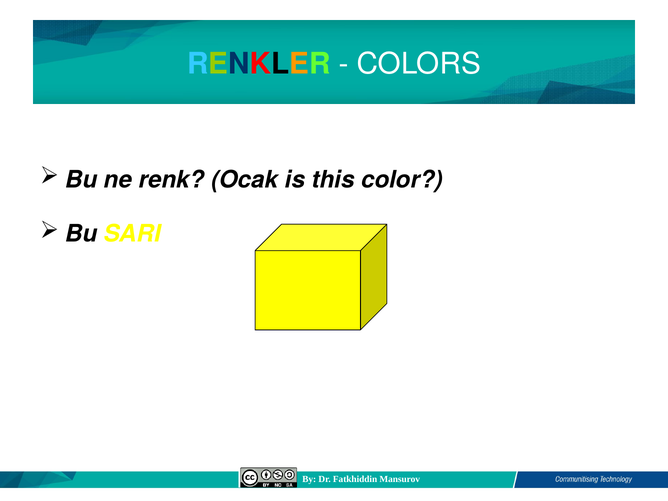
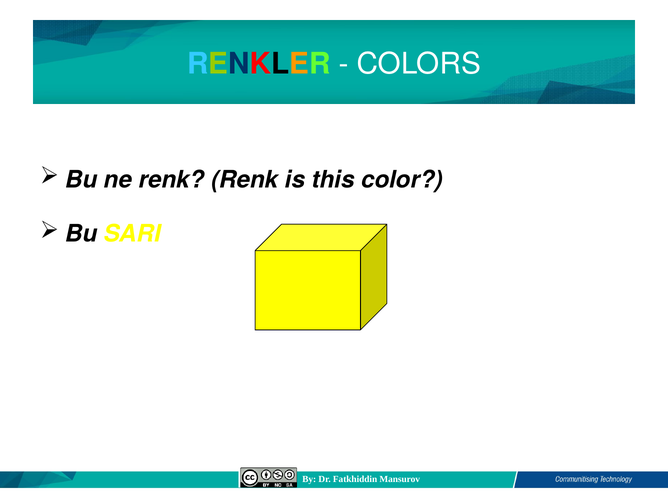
renk Ocak: Ocak -> Renk (245, 180)
